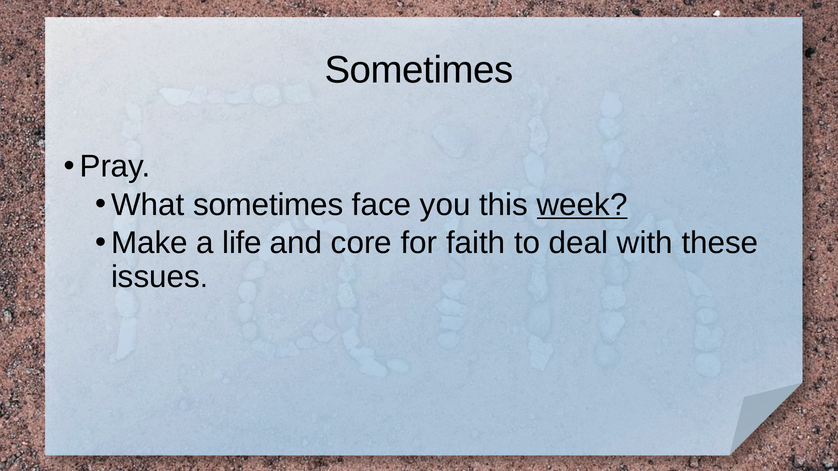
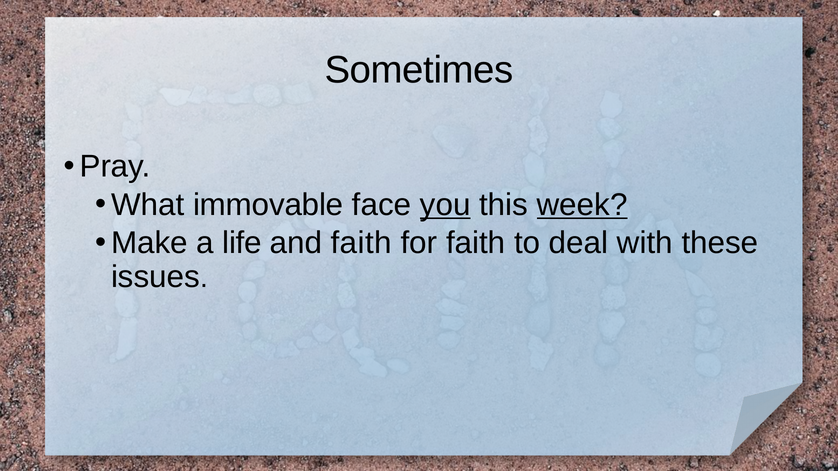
What sometimes: sometimes -> immovable (268, 205)
you underline: none -> present (445, 205)
and core: core -> faith (361, 243)
